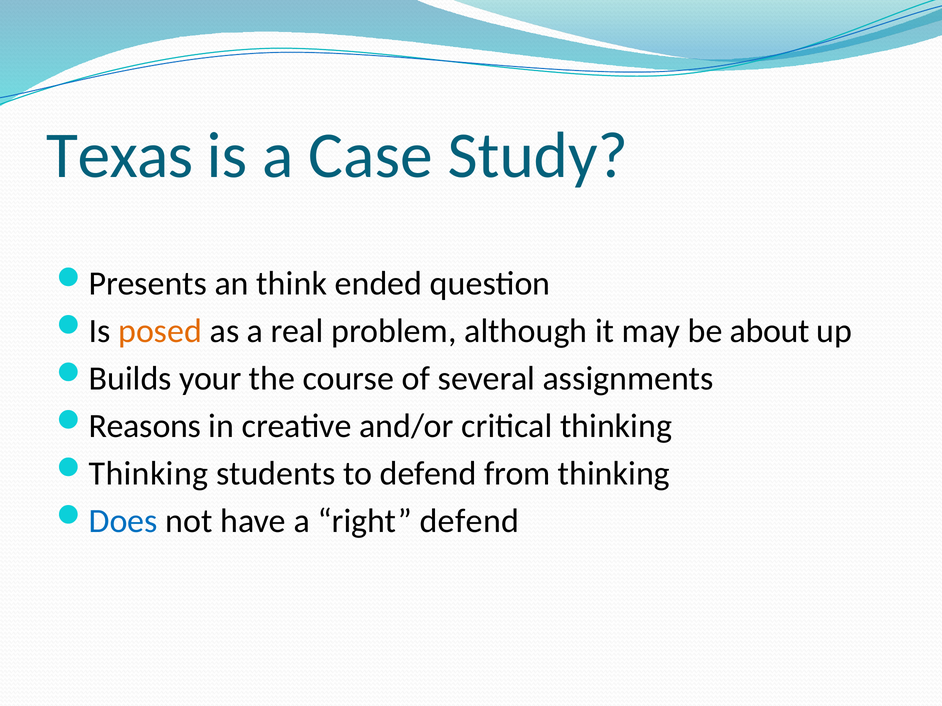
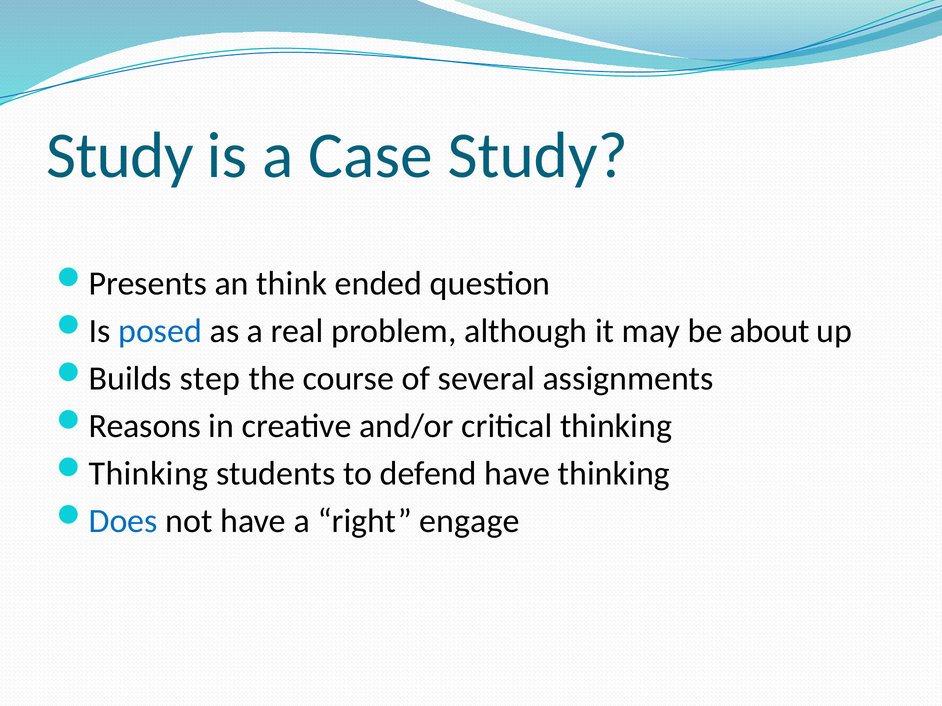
Texas: Texas -> Study (120, 156)
posed colour: orange -> blue (160, 331)
your: your -> step (210, 379)
defend from: from -> have (517, 474)
right defend: defend -> engage (470, 521)
